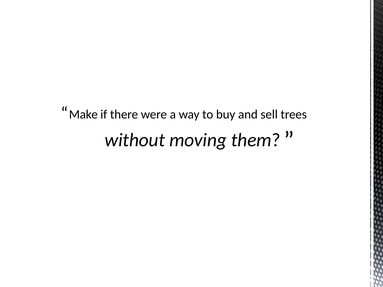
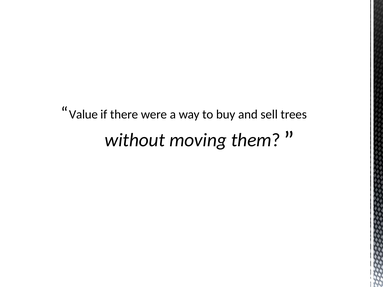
Make: Make -> Value (83, 115)
